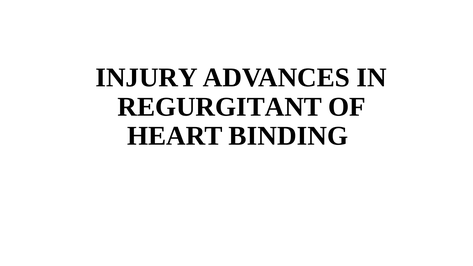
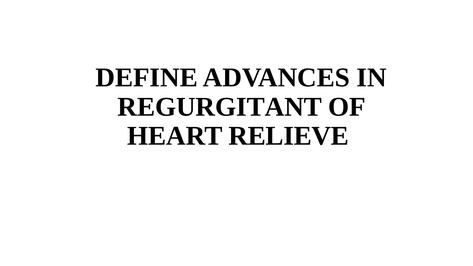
INJURY: INJURY -> DEFINE (147, 77)
BINDING: BINDING -> RELIEVE (289, 136)
